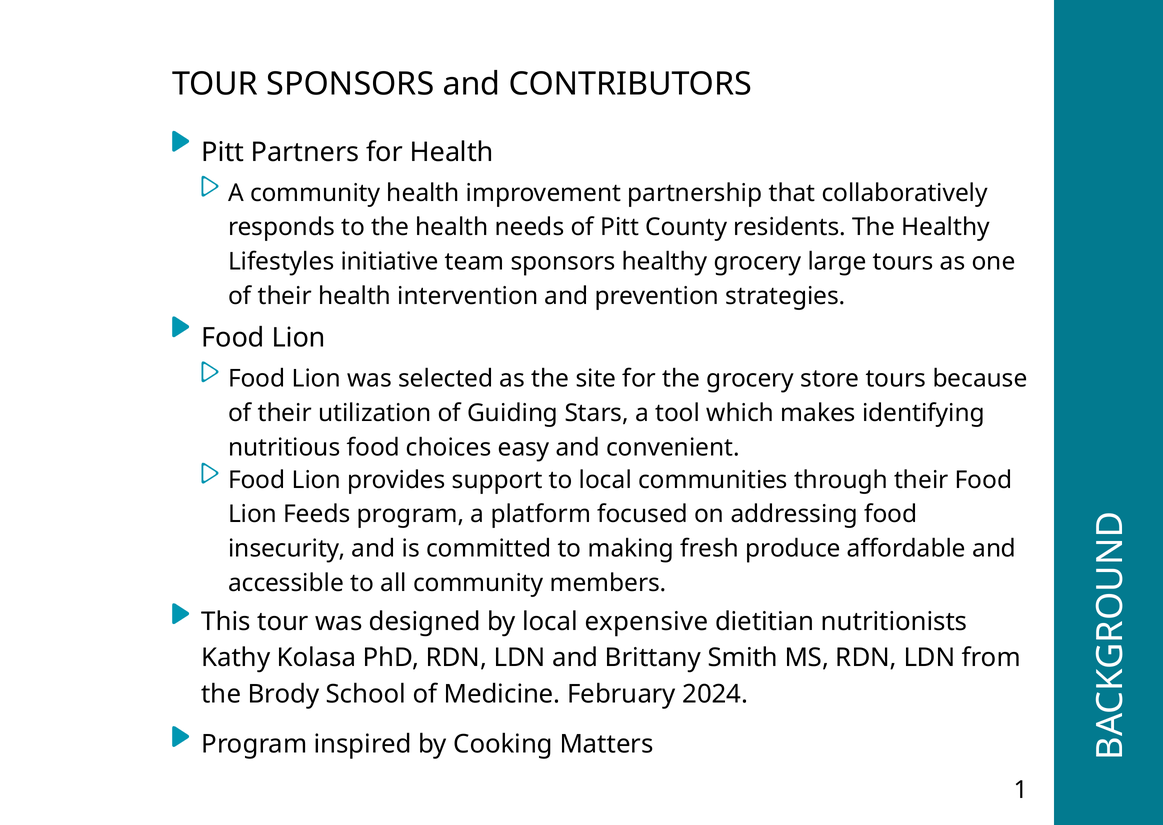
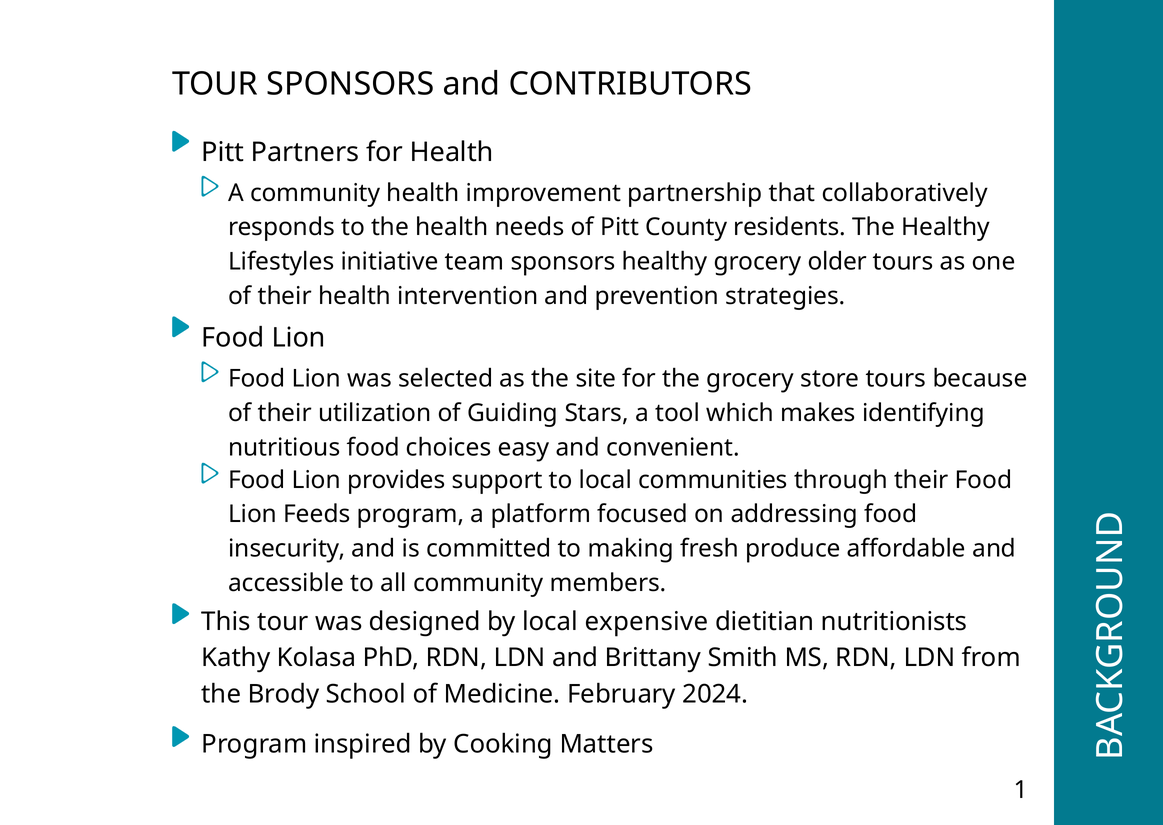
large: large -> older (837, 262)
